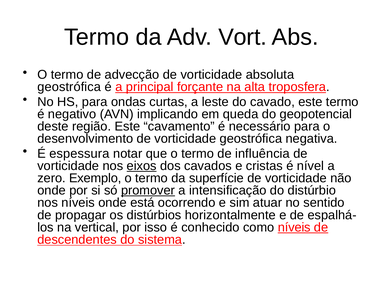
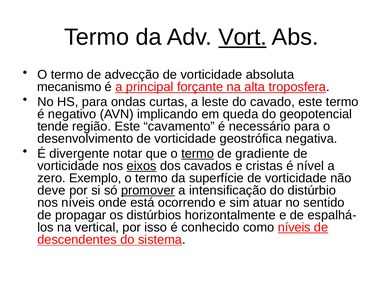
Vort underline: none -> present (243, 37)
geostrófica: geostrófica -> mecanismo (69, 87)
deste: deste -> tende (53, 126)
espessura: espessura -> divergente (79, 153)
termo underline: none -> present (198, 153)
influência: influência -> gradiente (262, 153)
onde: onde -> deve (51, 190)
